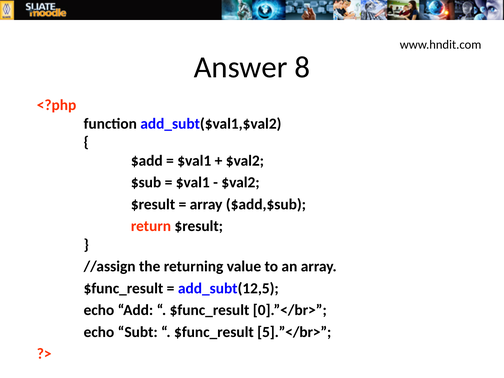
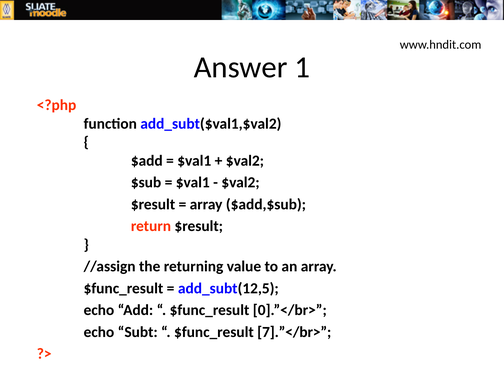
8: 8 -> 1 (302, 67)
5].”</br>: 5].”</br> -> 7].”</br> (294, 332)
